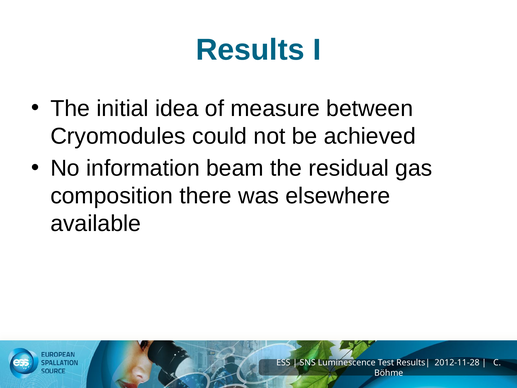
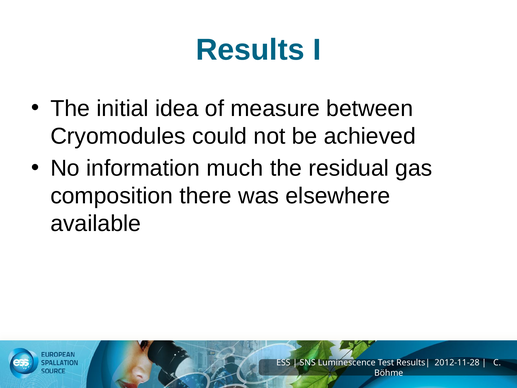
beam: beam -> much (235, 168)
